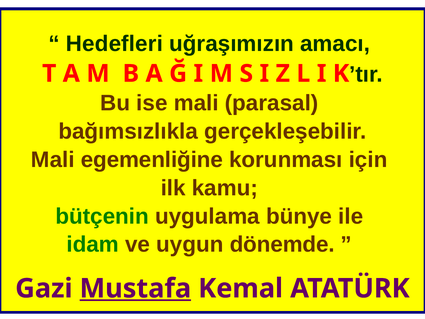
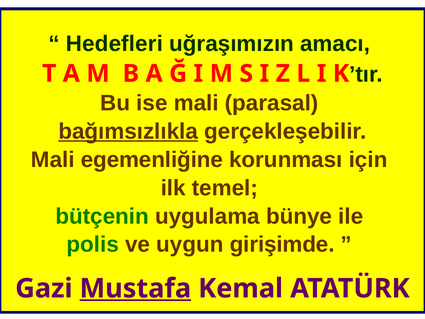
bağımsızlıkla underline: none -> present (128, 131)
kamu: kamu -> temel (225, 188)
idam: idam -> polis (93, 244)
dönemde: dönemde -> girişimde (282, 244)
